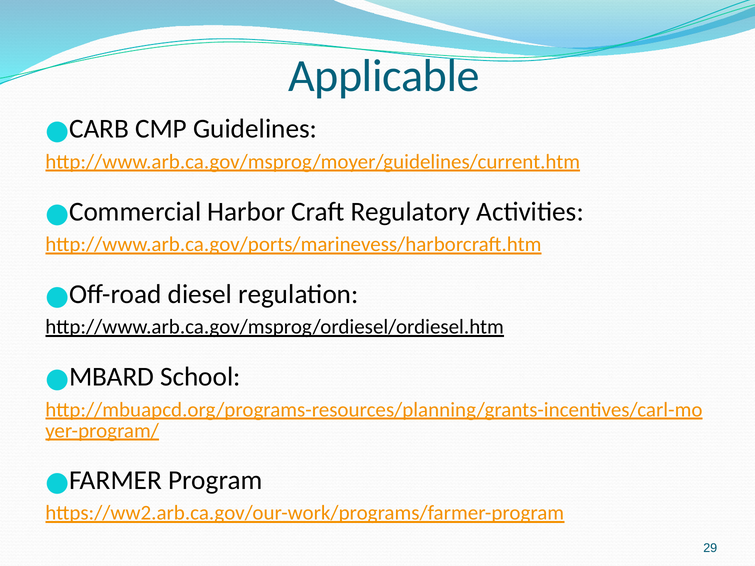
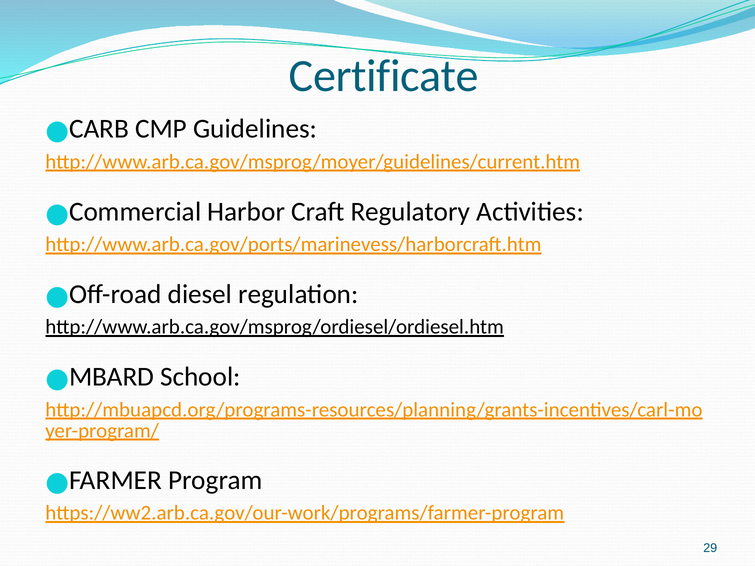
Applicable: Applicable -> Certificate (384, 76)
